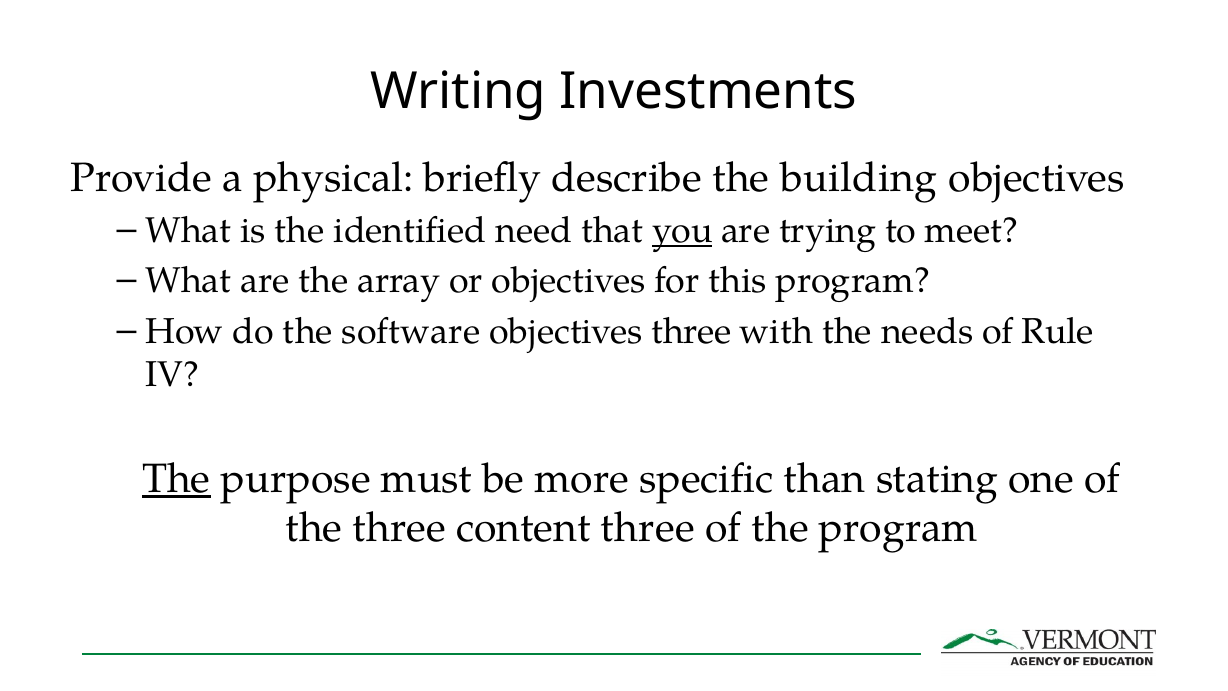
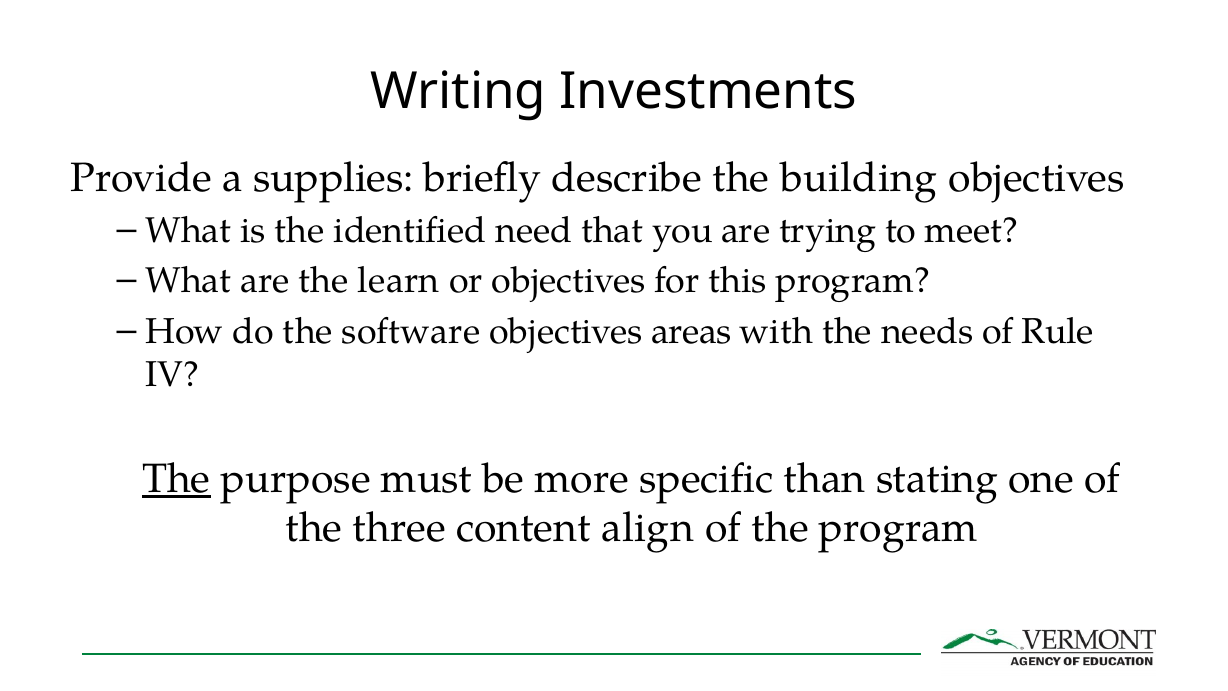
physical: physical -> supplies (333, 178)
you underline: present -> none (682, 231)
array: array -> learn (399, 281)
objectives three: three -> areas (692, 331)
content three: three -> align (648, 528)
